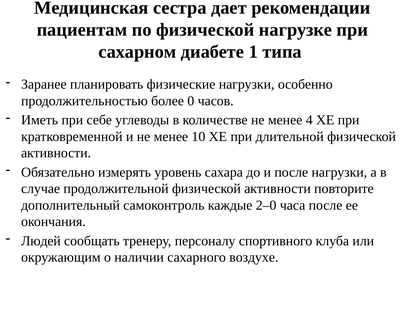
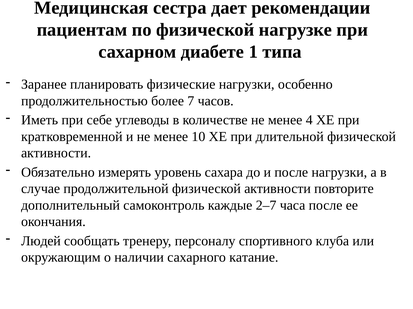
0: 0 -> 7 (191, 101)
2–0: 2–0 -> 2–7 (266, 206)
воздухе: воздухе -> катание (254, 258)
